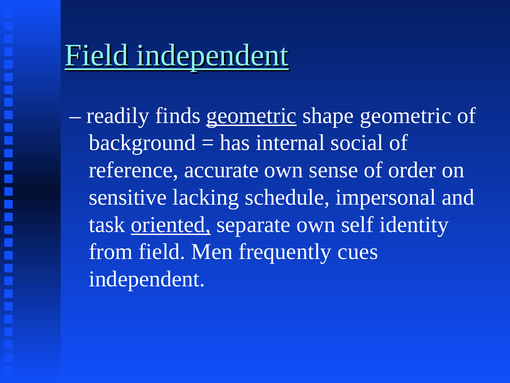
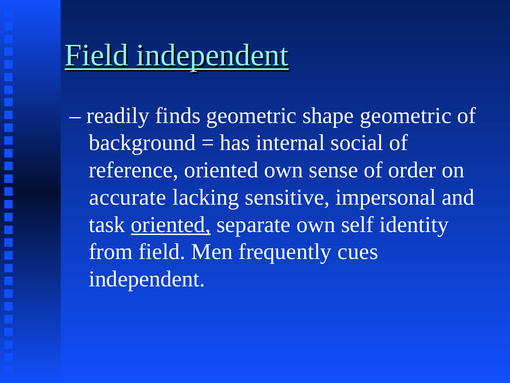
geometric underline: present -> none (251, 115)
reference accurate: accurate -> oriented (221, 170)
sensitive: sensitive -> accurate (128, 197)
schedule: schedule -> sensitive (287, 197)
